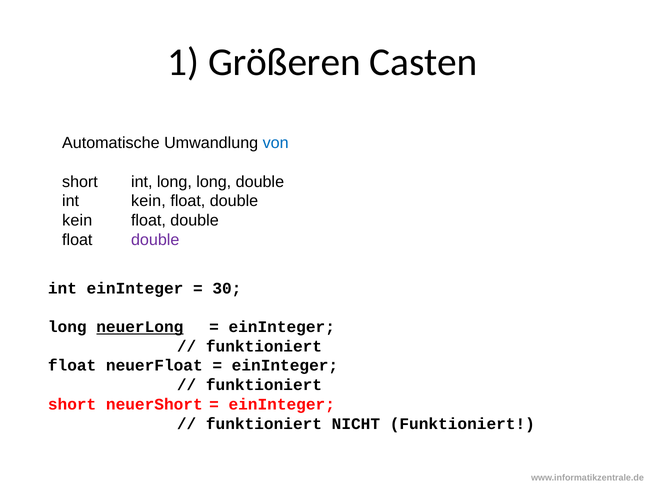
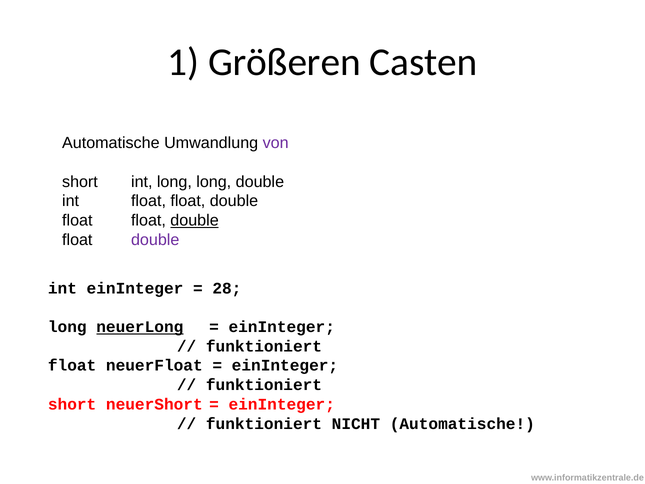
von colour: blue -> purple (276, 143)
kein: kein -> float (148, 201)
kein: kein -> float (77, 220)
double underline: none -> present (195, 220)
30: 30 -> 28 (227, 288)
NICHT Funktioniert: Funktioniert -> Automatische (462, 424)
